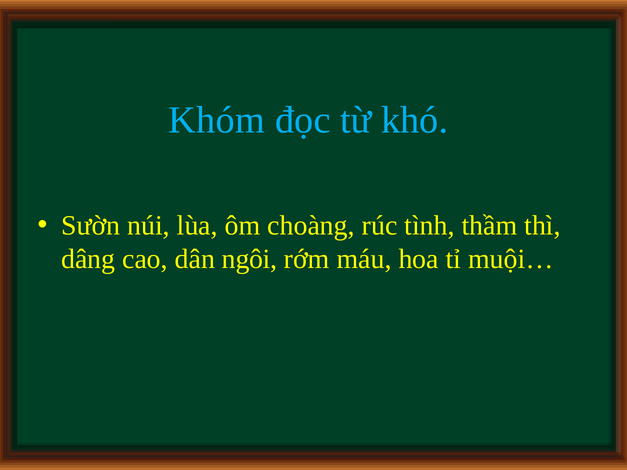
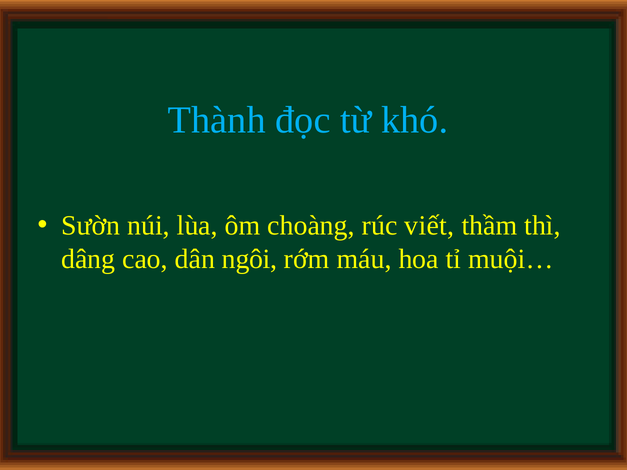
Khóm: Khóm -> Thành (217, 120)
tình: tình -> viết (429, 226)
